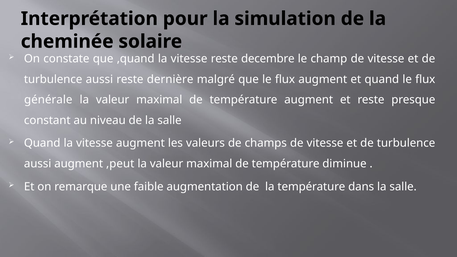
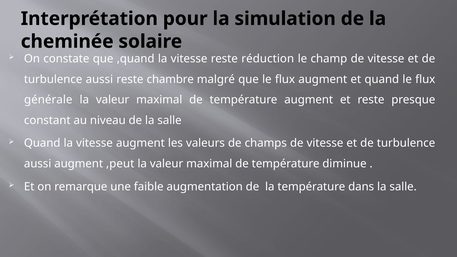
decembre: decembre -> réduction (268, 59)
dernière: dernière -> chambre (170, 79)
